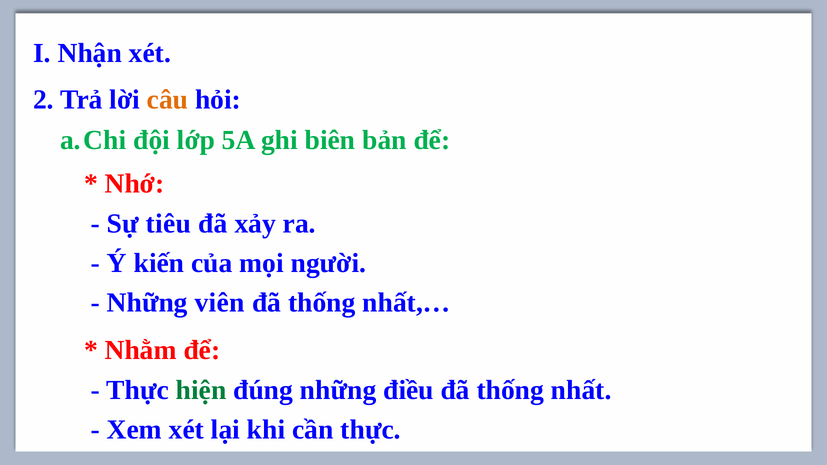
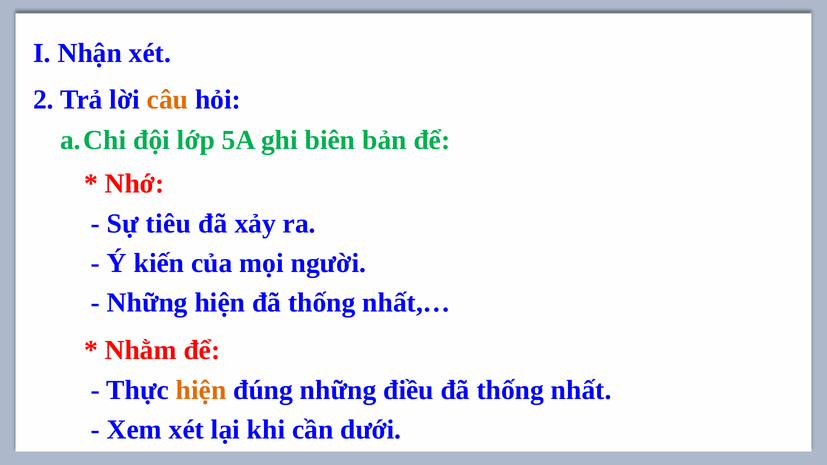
Những viên: viên -> hiện (220, 303)
hiện colour: green -> orange (201, 390)
cần thực: thực -> dưới (371, 430)
